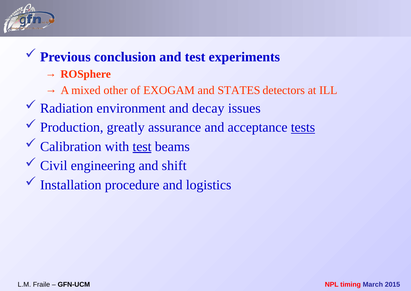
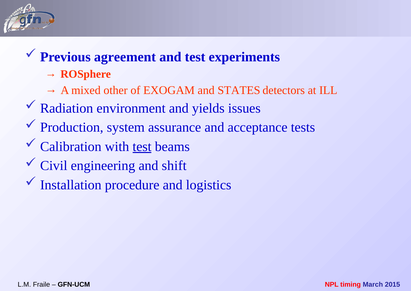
conclusion: conclusion -> agreement (125, 57)
decay: decay -> yields (208, 108)
greatly: greatly -> system (126, 127)
tests underline: present -> none (303, 127)
